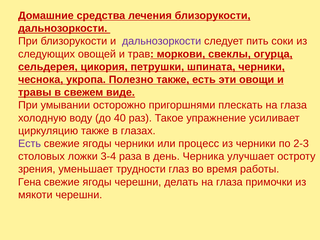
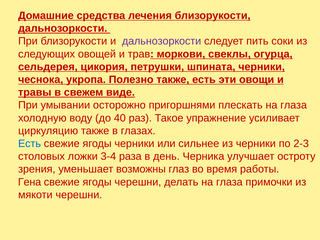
Есть colour: purple -> blue (30, 144)
процесс: процесс -> сильнее (199, 144)
трудности: трудности -> возможны (141, 169)
